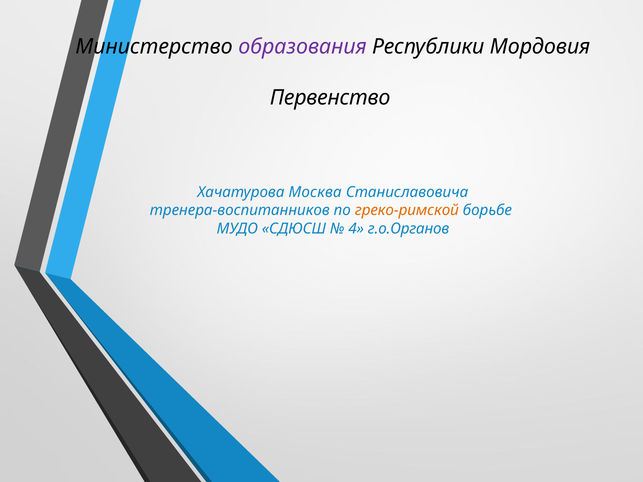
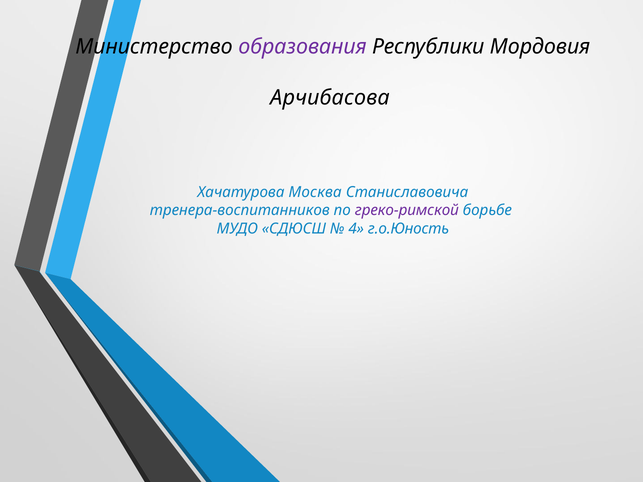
Первенство: Первенство -> Арчибасова (330, 98)
греко-римской colour: orange -> purple (407, 211)
г.о.Органов: г.о.Органов -> г.о.Юность (409, 229)
